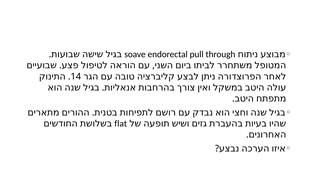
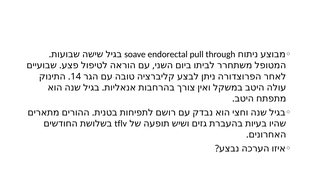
flat: flat -> tflv (121, 124)
